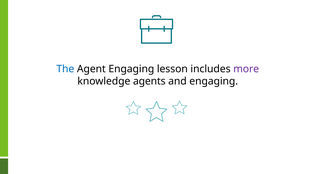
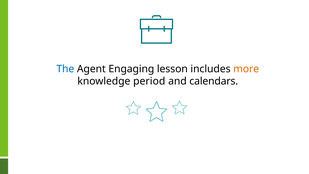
more colour: purple -> orange (246, 69)
agents: agents -> period (149, 81)
and engaging: engaging -> calendars (214, 81)
